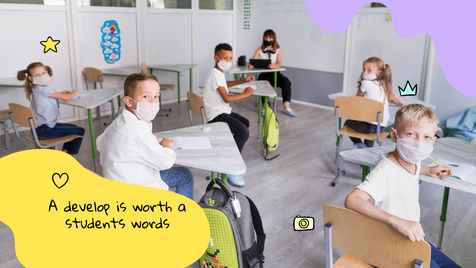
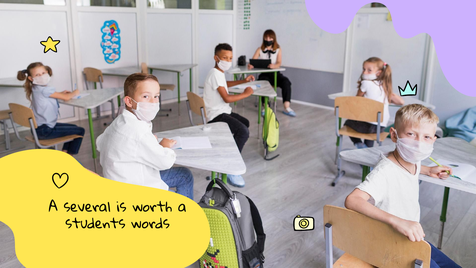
develop: develop -> several (87, 207)
